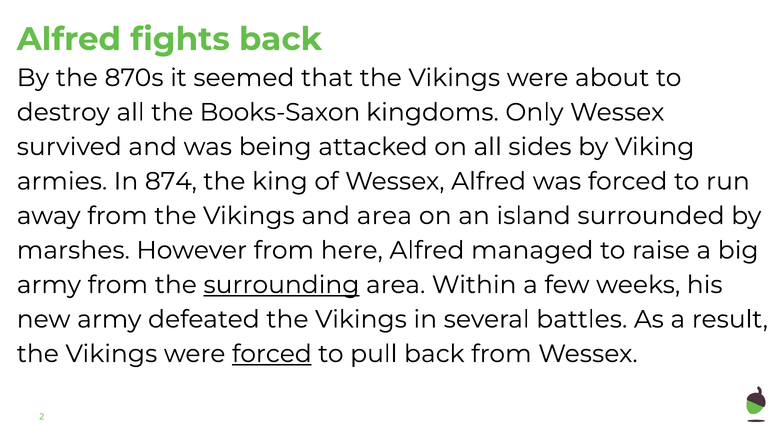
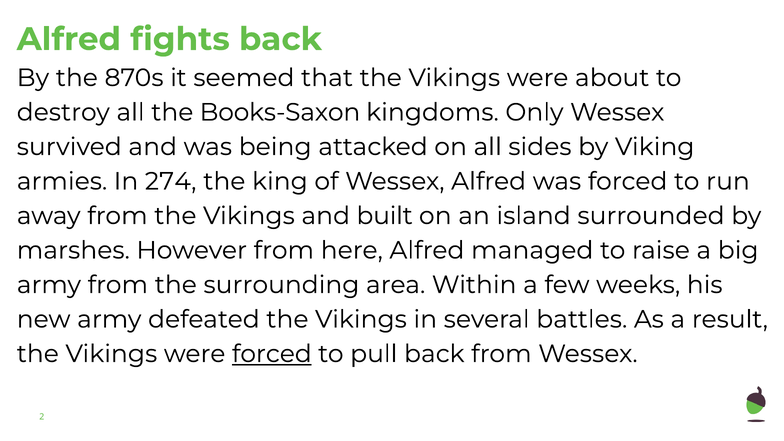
874: 874 -> 274 (171, 181)
and area: area -> built (385, 216)
surrounding underline: present -> none (281, 285)
